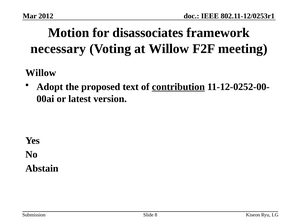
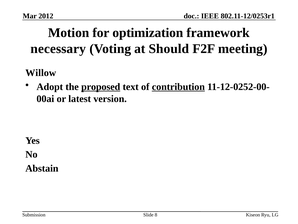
disassociates: disassociates -> optimization (148, 33)
at Willow: Willow -> Should (169, 49)
proposed underline: none -> present (101, 87)
